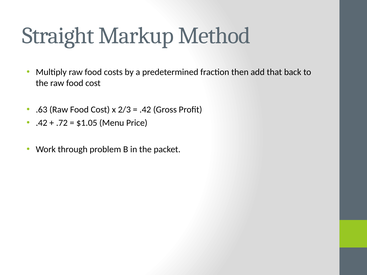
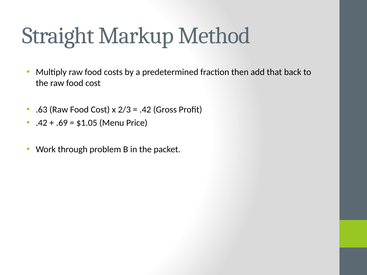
.72: .72 -> .69 (62, 123)
